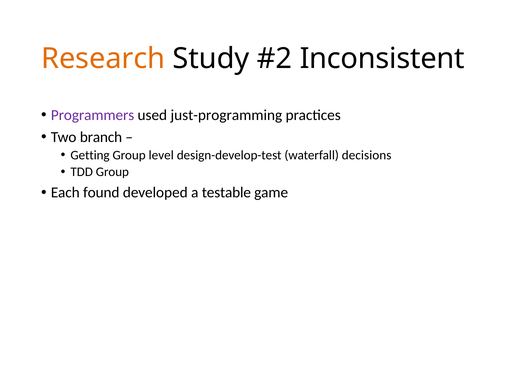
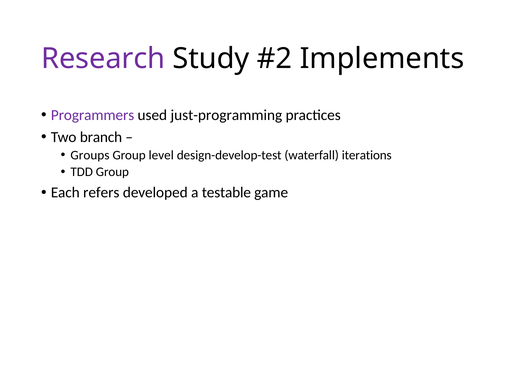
Research colour: orange -> purple (103, 58)
Inconsistent: Inconsistent -> Implements (382, 58)
Getting: Getting -> Groups (90, 155)
decisions: decisions -> iterations (367, 155)
found: found -> refers (101, 192)
